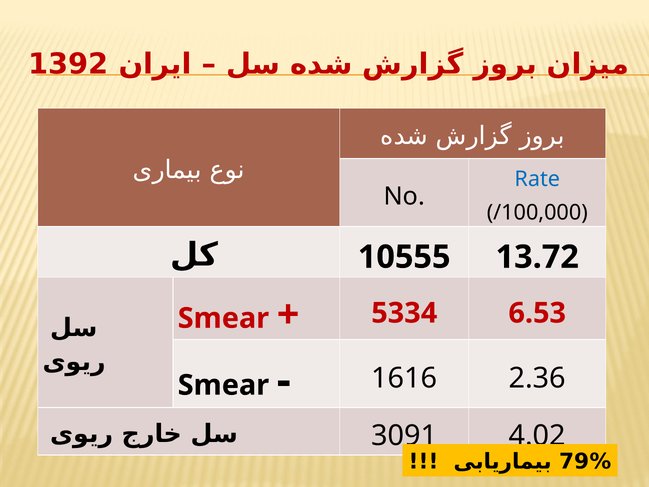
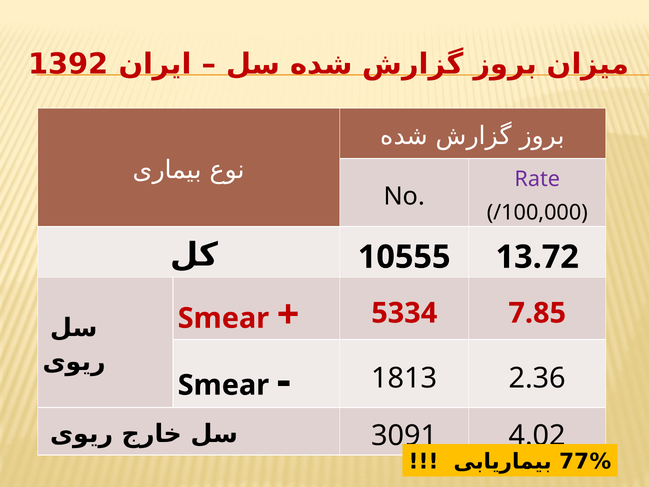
Rate colour: blue -> purple (537, 179)
6.53: 6.53 -> 7.85 (537, 313)
1616: 1616 -> 1813 (404, 378)
79%: 79% -> 77% (585, 462)
